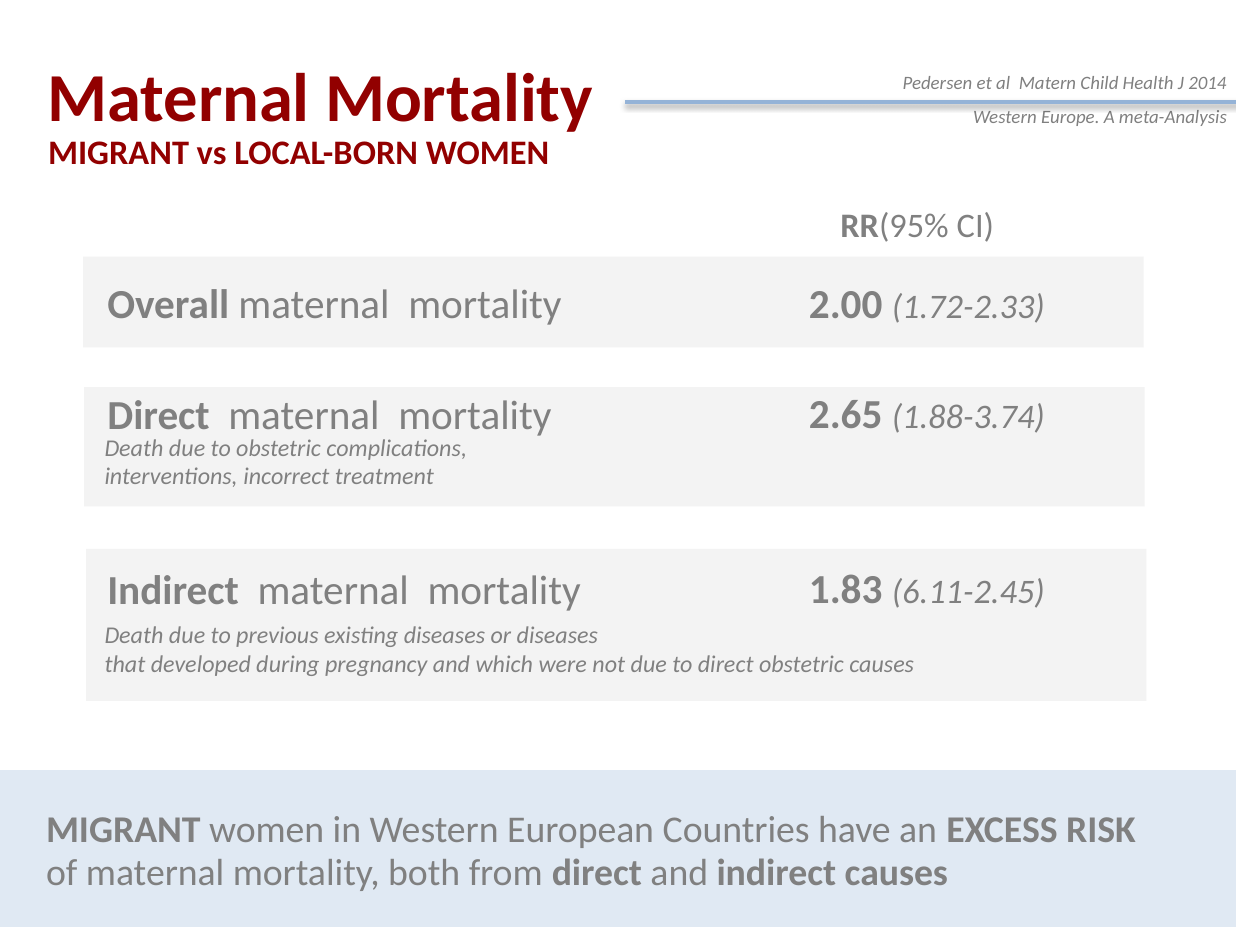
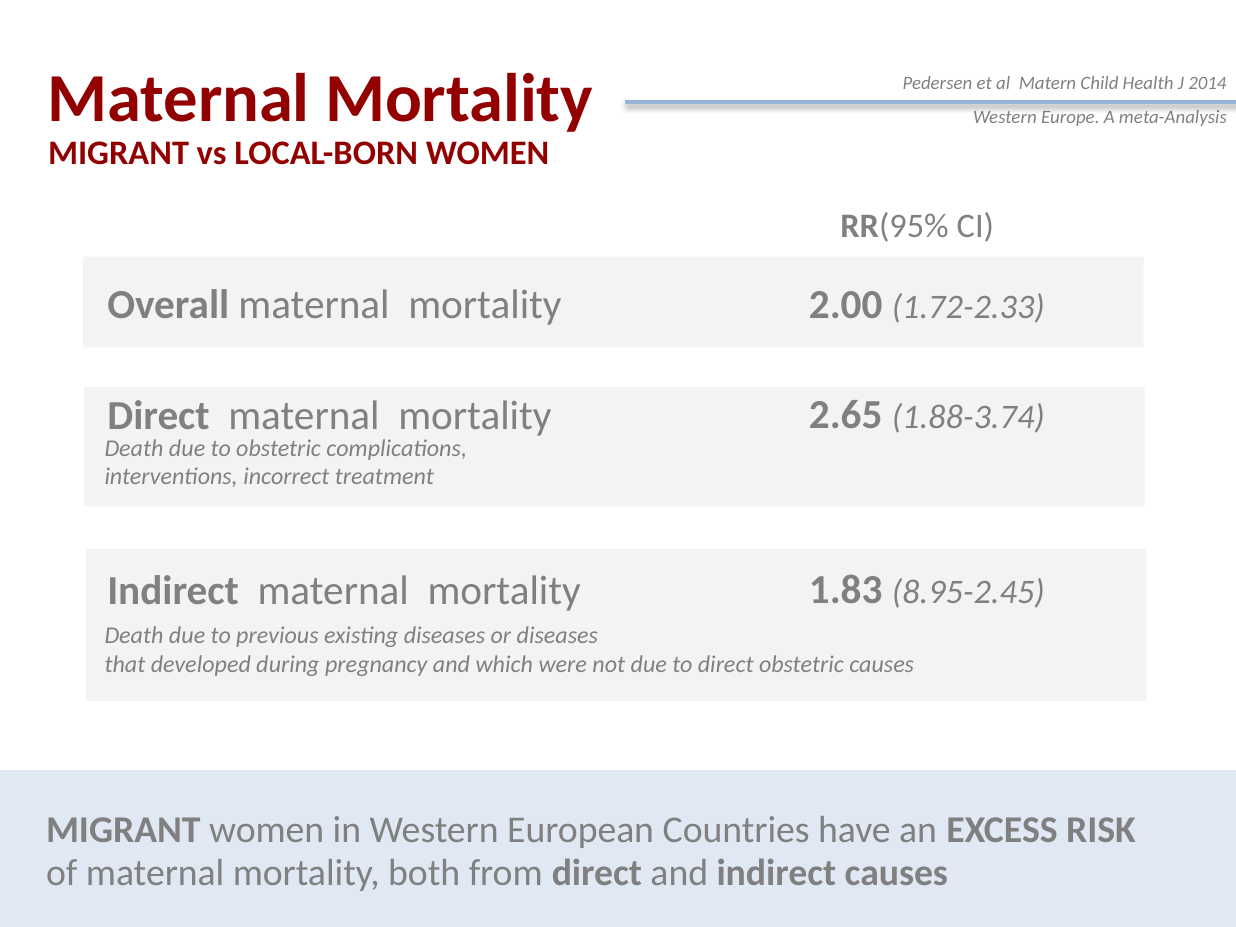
6.11-2.45: 6.11-2.45 -> 8.95-2.45 (968, 592)
